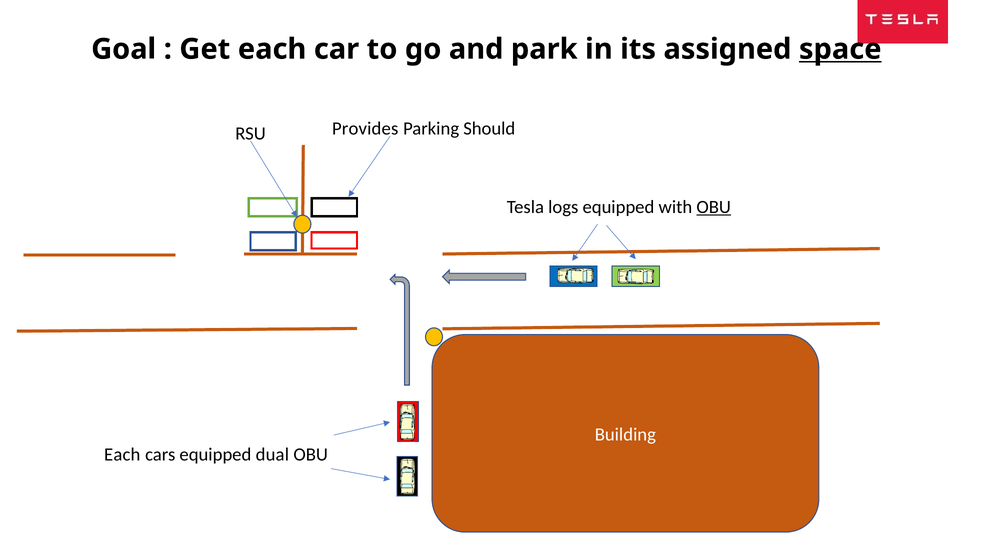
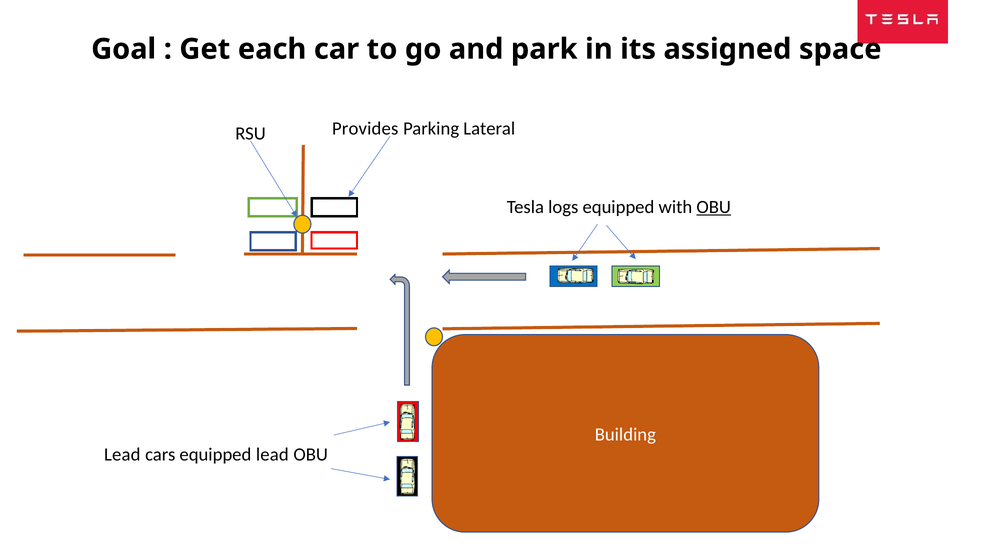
space underline: present -> none (840, 49)
Should: Should -> Lateral (489, 129)
Each: Each -> Lead (122, 455)
equipped dual: dual -> lead (272, 455)
